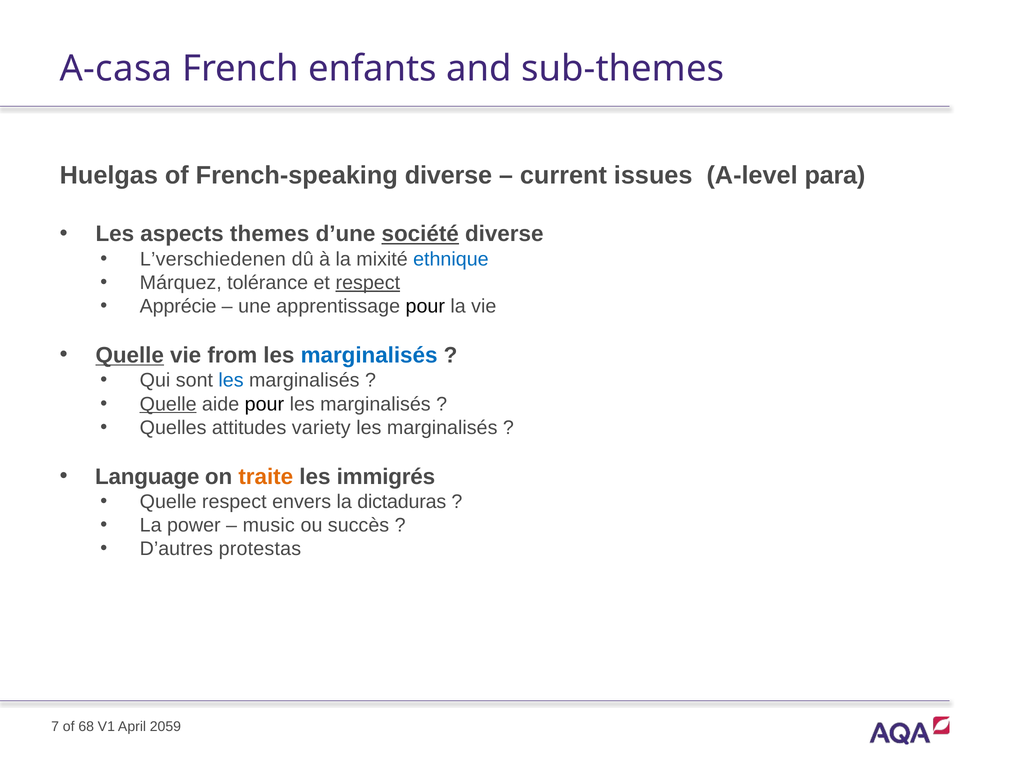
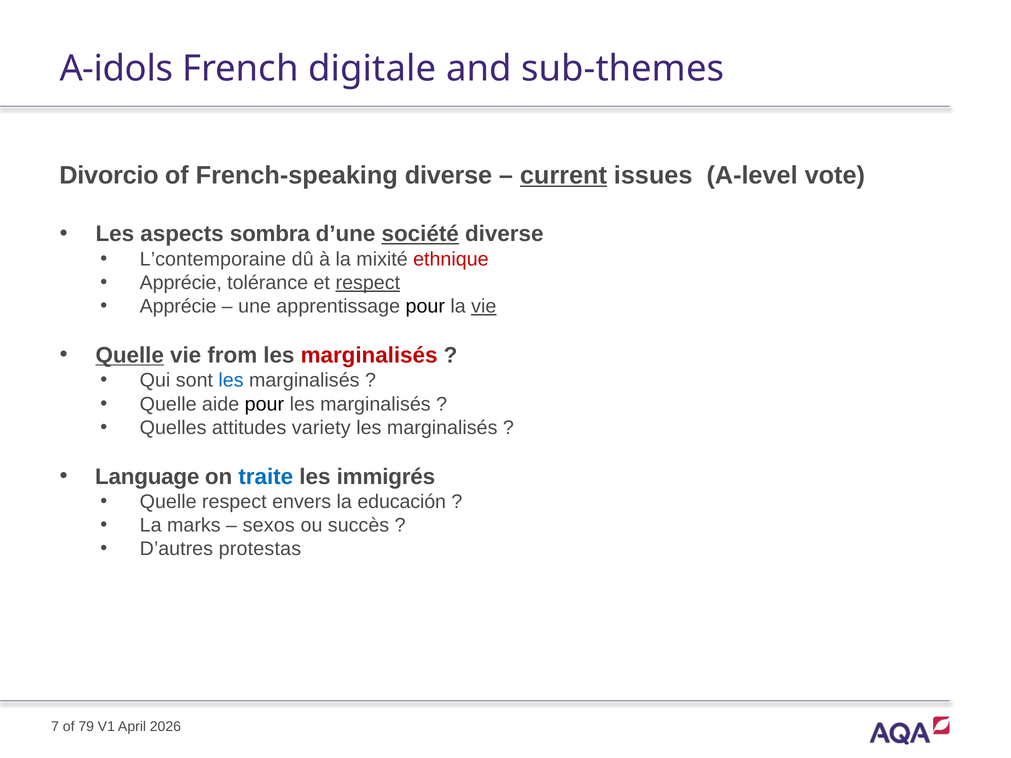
A-casa: A-casa -> A-idols (116, 69)
enfants: enfants -> digitale (372, 69)
Huelgas: Huelgas -> Divorcio (109, 175)
current underline: none -> present (563, 175)
para: para -> vote (835, 175)
themes: themes -> sombra (270, 234)
L’verschiedenen: L’verschiedenen -> L’contemporaine (213, 259)
ethnique colour: blue -> red (451, 259)
Márquez: Márquez -> Apprécie (181, 283)
vie underline: none -> present (484, 306)
marginalisés colour: blue -> red (369, 356)
Quelle underline: present -> none (168, 404)
traite colour: orange -> blue (266, 477)
dictaduras: dictaduras -> educación (402, 502)
power: power -> marks (194, 526)
music: music -> sexos (269, 526)
68: 68 -> 79 (86, 727)
2059: 2059 -> 2026 (165, 727)
